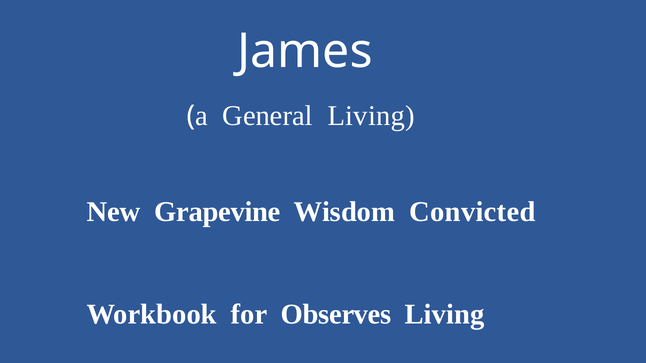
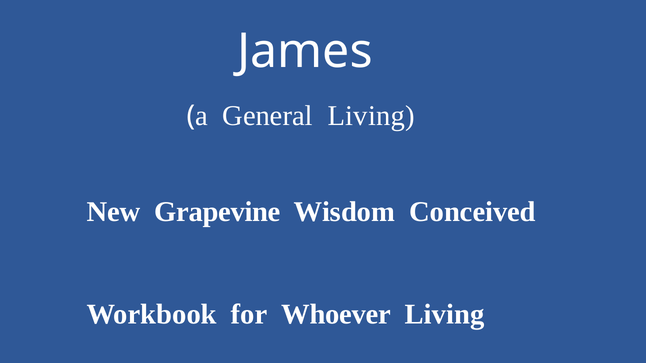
Convicted: Convicted -> Conceived (473, 212)
Observes: Observes -> Whoever (336, 315)
